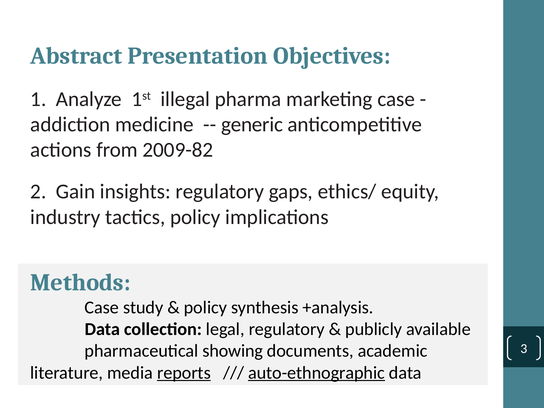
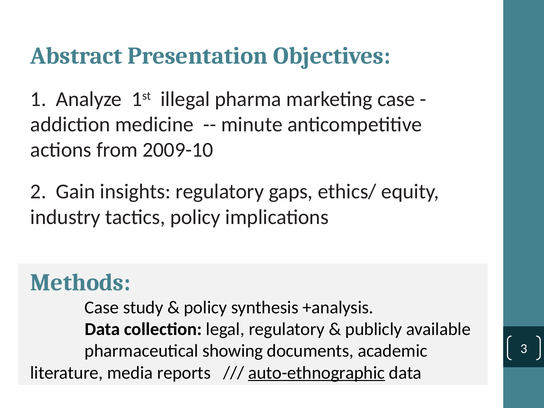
generic: generic -> minute (252, 124)
2009-82: 2009-82 -> 2009-10 (178, 150)
reports underline: present -> none (184, 373)
